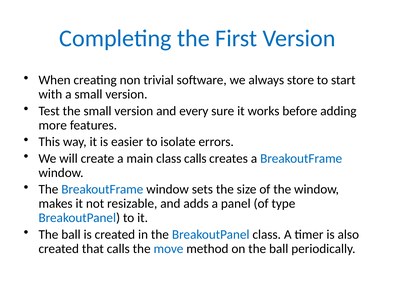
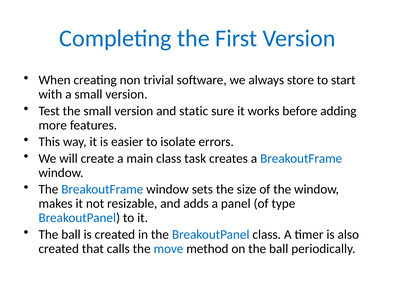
every: every -> static (194, 111)
class calls: calls -> task (195, 158)
